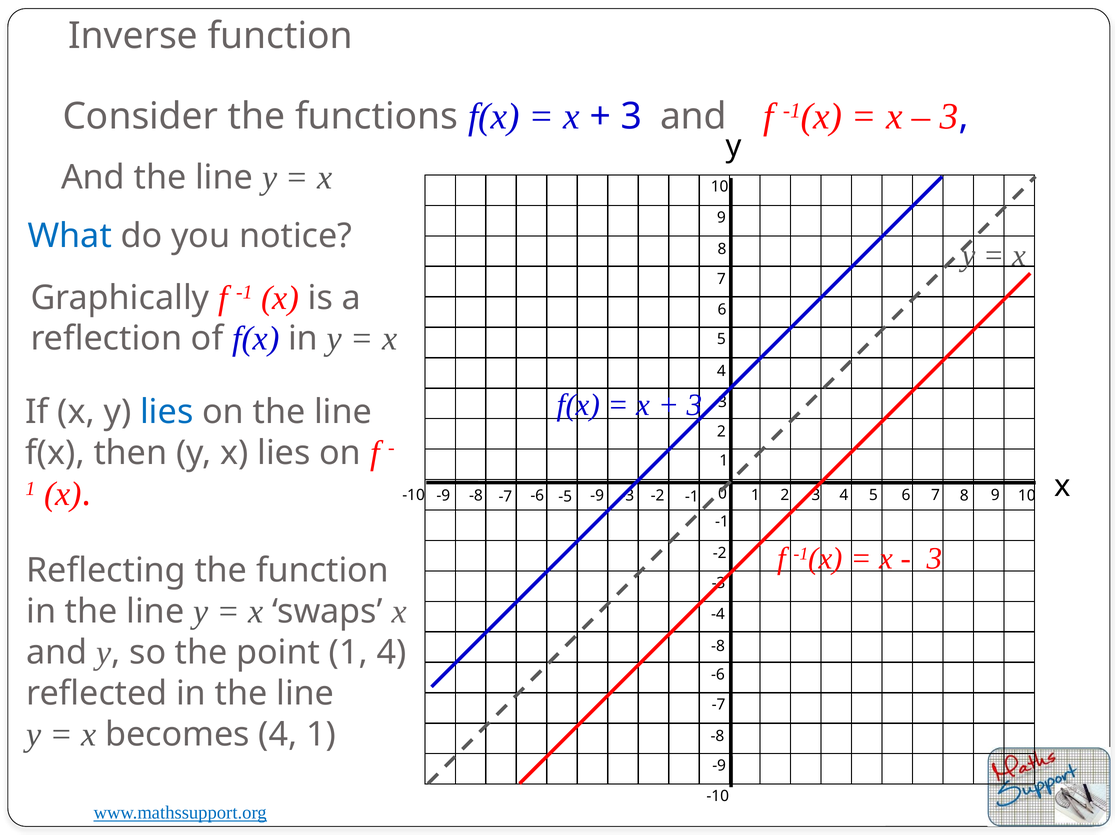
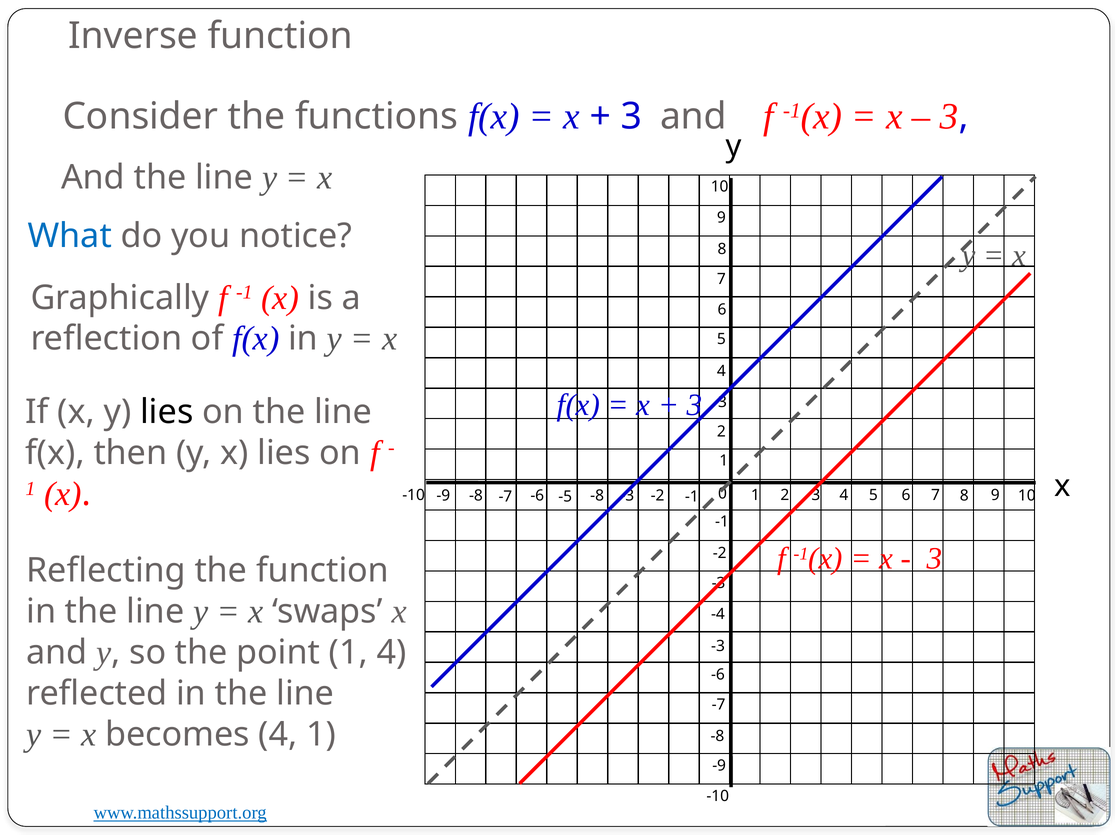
lies colour: blue -> black (167, 412)
-5 -9: -9 -> -8 (597, 496)
-8: -8 -> -3 (718, 646)
